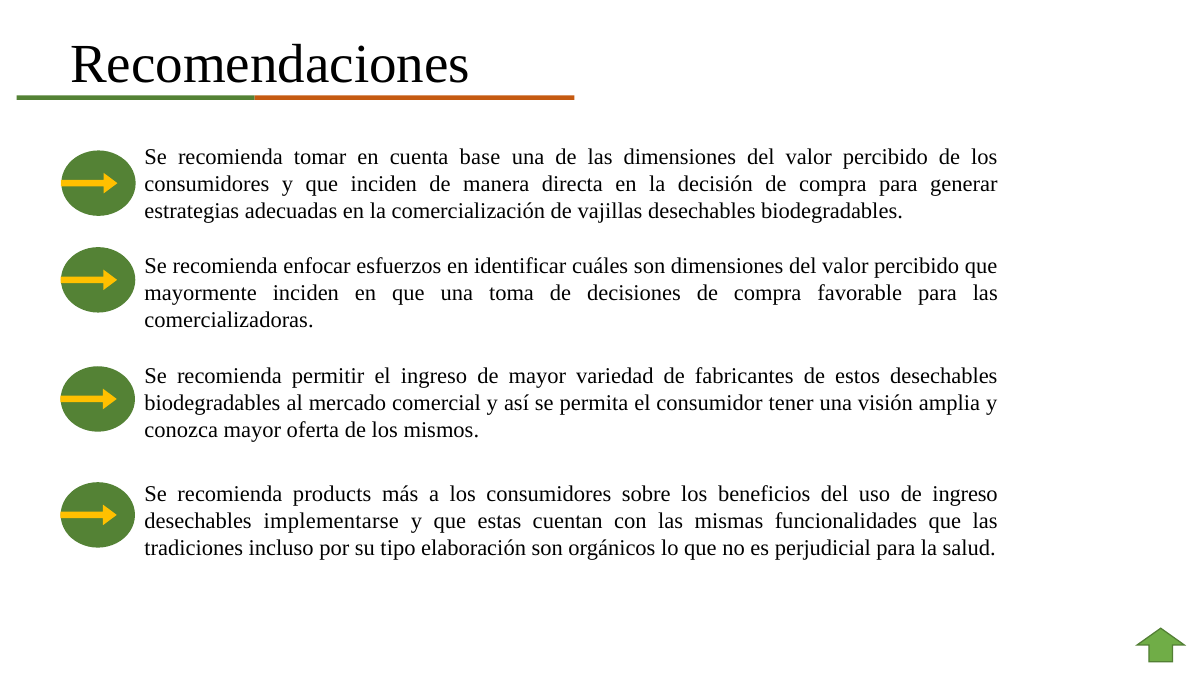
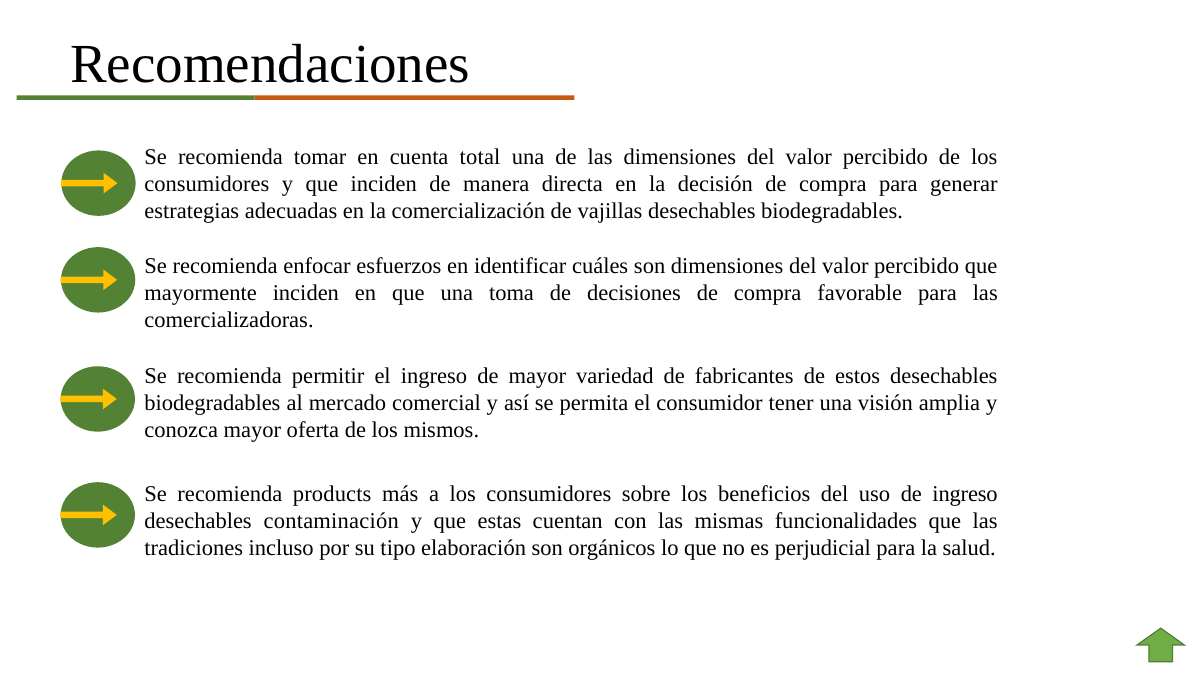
base: base -> total (480, 157)
implementarse: implementarse -> contaminación (331, 521)
